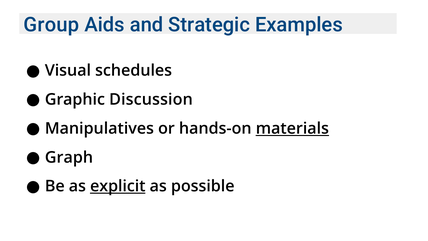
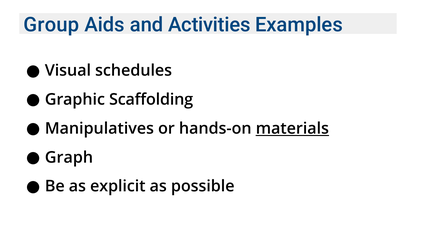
Strategic: Strategic -> Activities (209, 25)
Discussion: Discussion -> Scaffolding (151, 99)
explicit underline: present -> none (118, 186)
